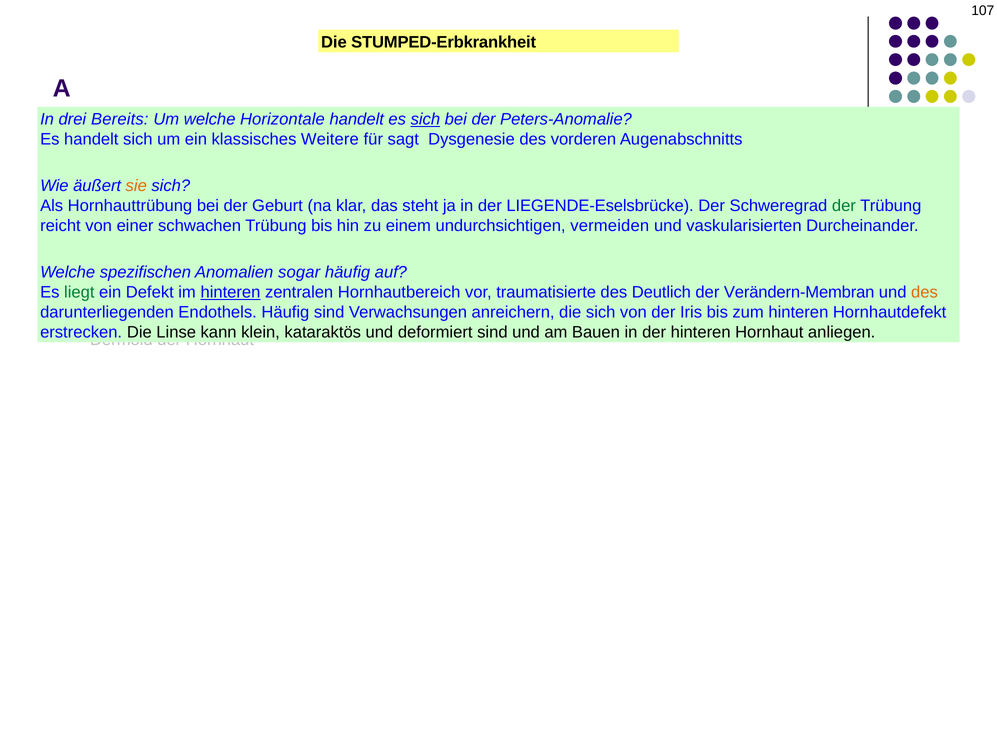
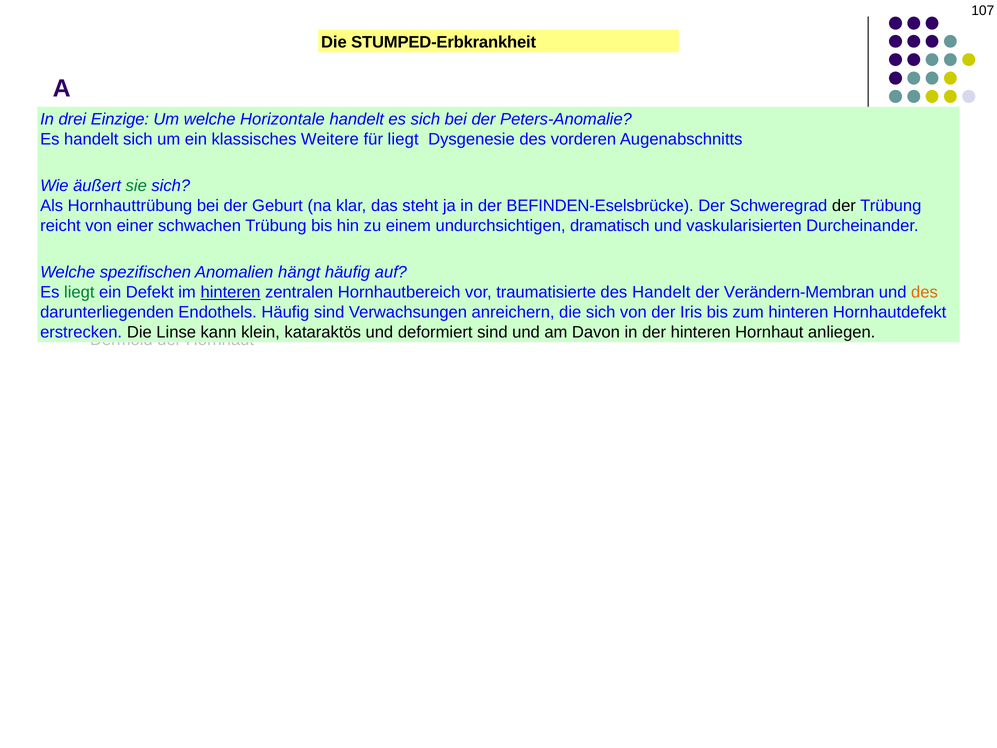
Bereits: Bereits -> Einzige (120, 119)
sich underline: present -> none (425, 119)
für sagt: sagt -> liegt (403, 139)
sie colour: orange -> green (136, 186)
LIEGENDE-Eselsbrücke: LIEGENDE-Eselsbrücke -> BEFINDEN-Eselsbrücke (600, 206)
der colour: green -> black (844, 206)
vermeiden: vermeiden -> dramatisch (610, 226)
sogar: sogar -> hängt (299, 272)
des Deutlich: Deutlich -> Handelt (661, 292)
Bauen: Bauen -> Davon (596, 332)
